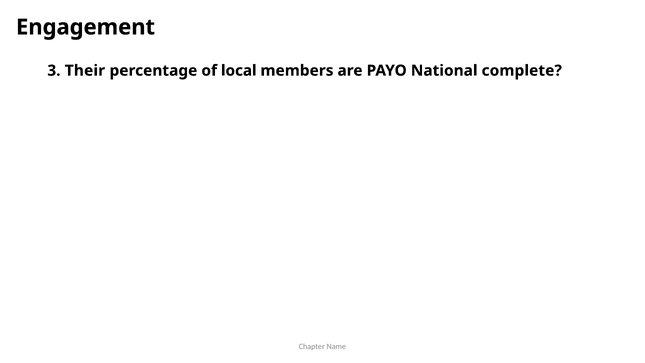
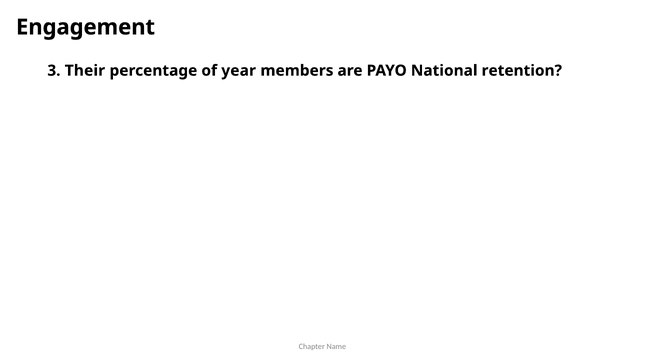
local: local -> year (239, 71)
complete: complete -> retention (522, 71)
